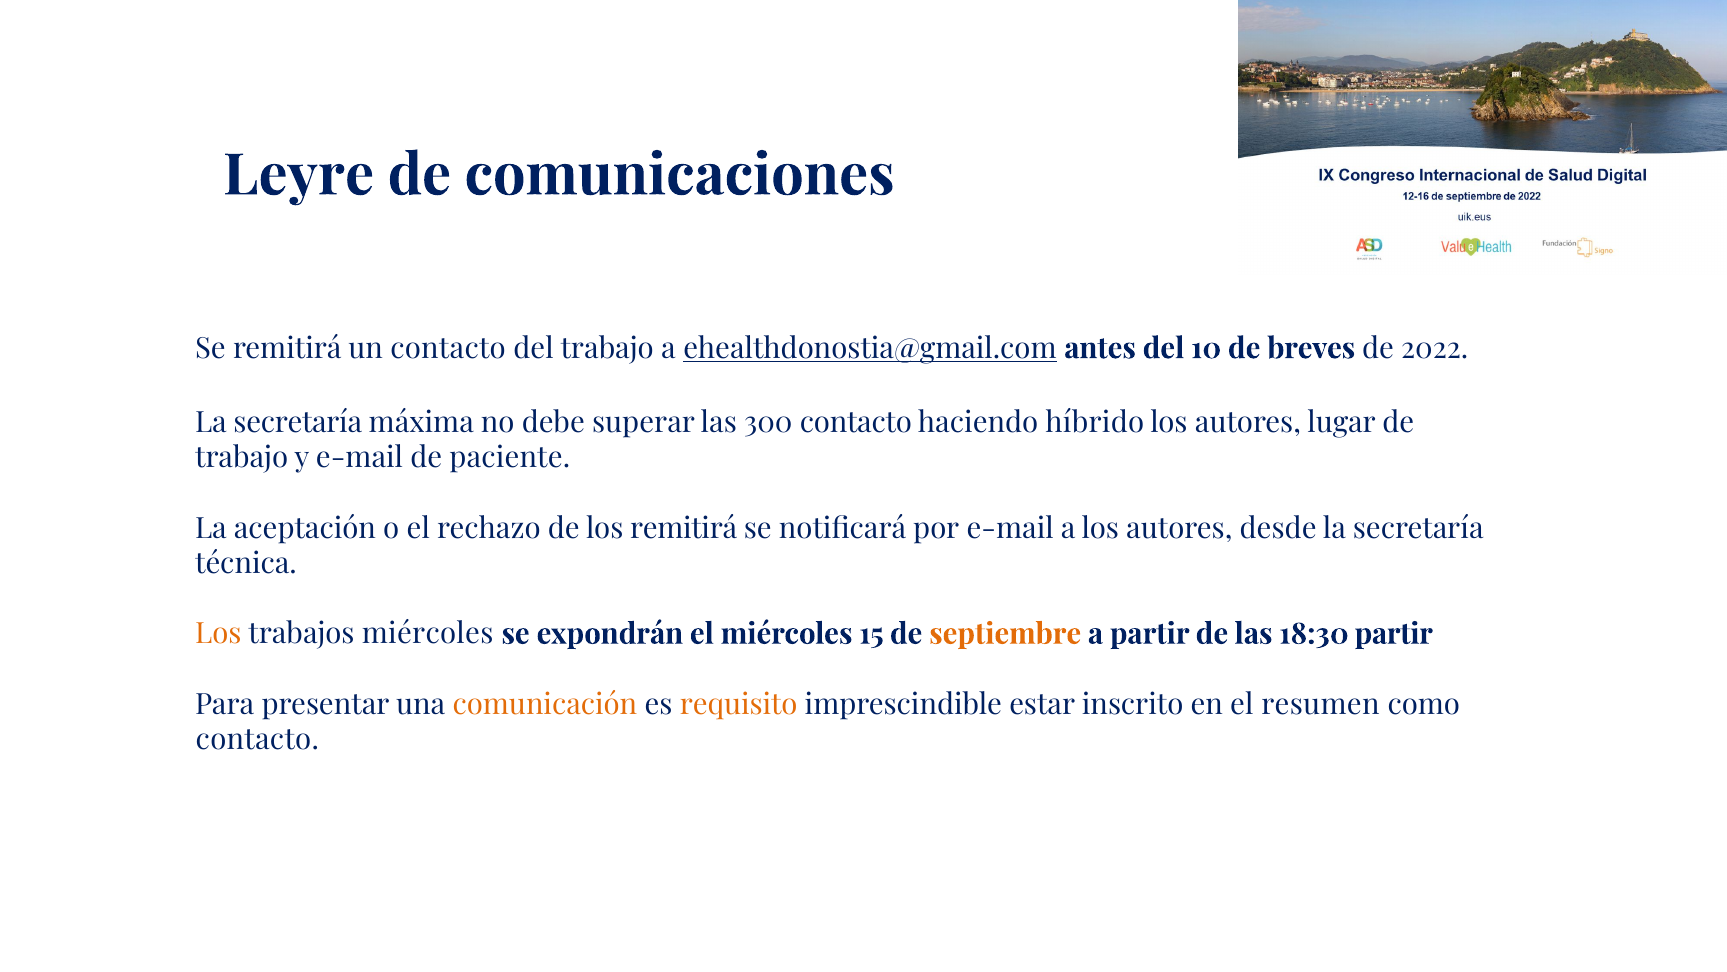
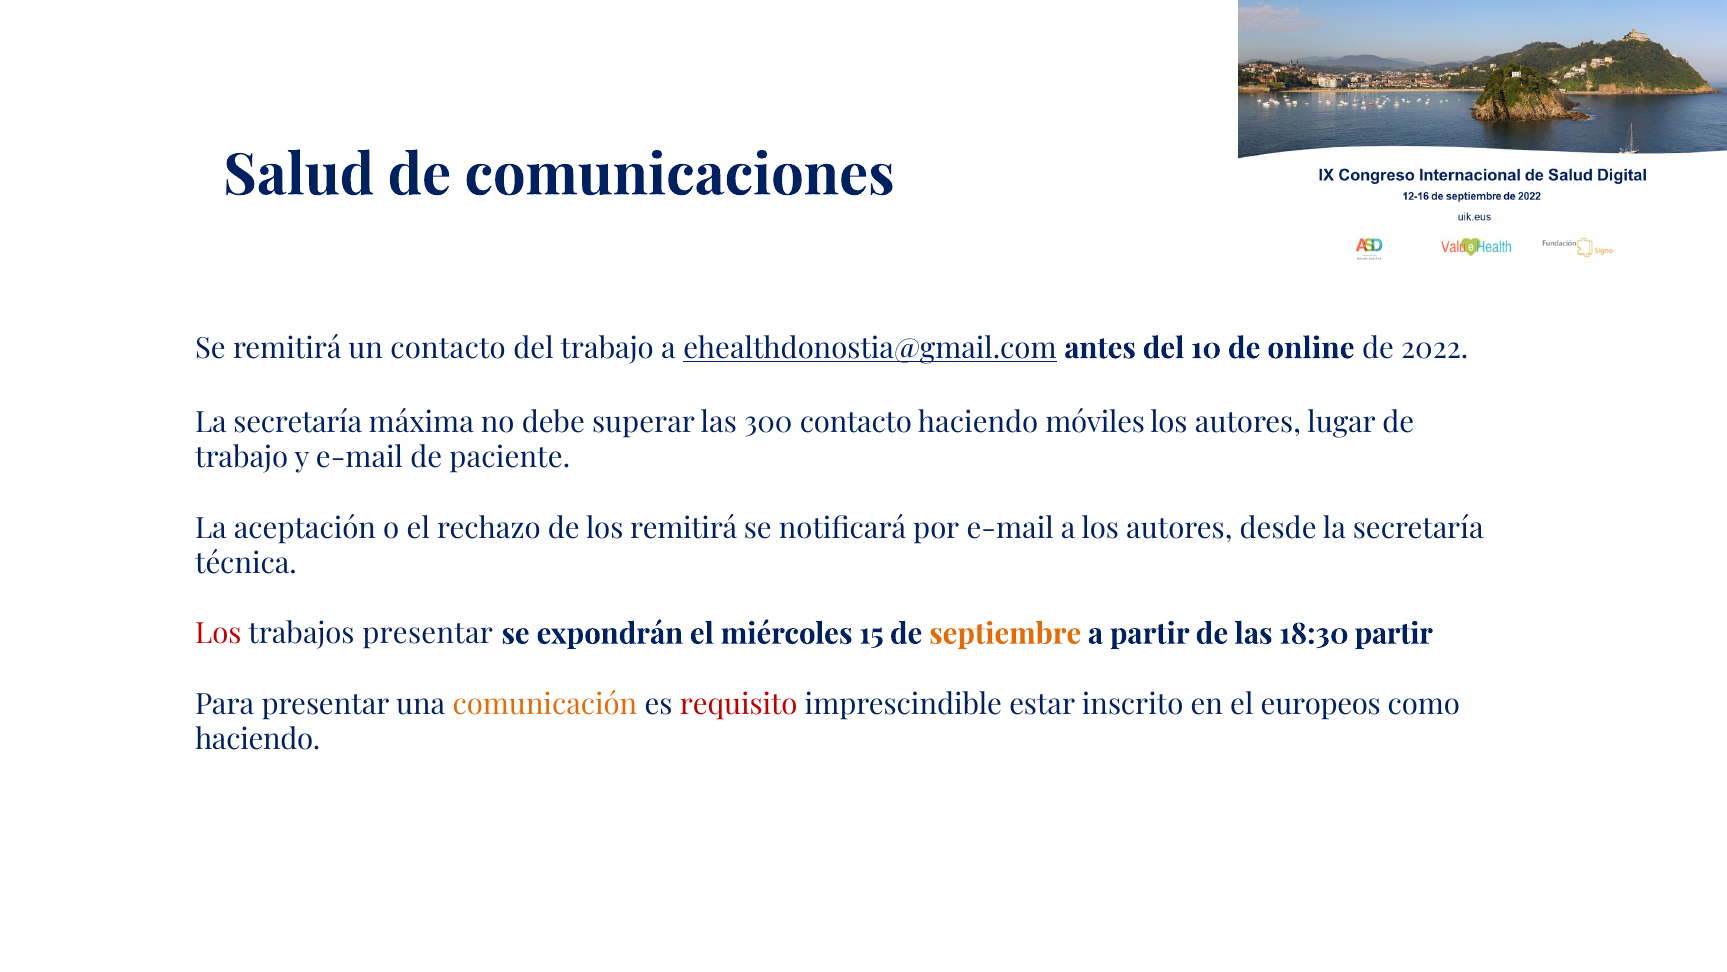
Leyre: Leyre -> Salud (299, 175)
breves: breves -> online (1311, 348)
híbrido: híbrido -> móviles (1095, 423)
Los colour: orange -> red (218, 634)
trabajos miércoles: miércoles -> presentar (428, 634)
requisito colour: orange -> red (739, 704)
resumen: resumen -> europeos (1321, 704)
contacto: contacto -> haciendo (258, 739)
